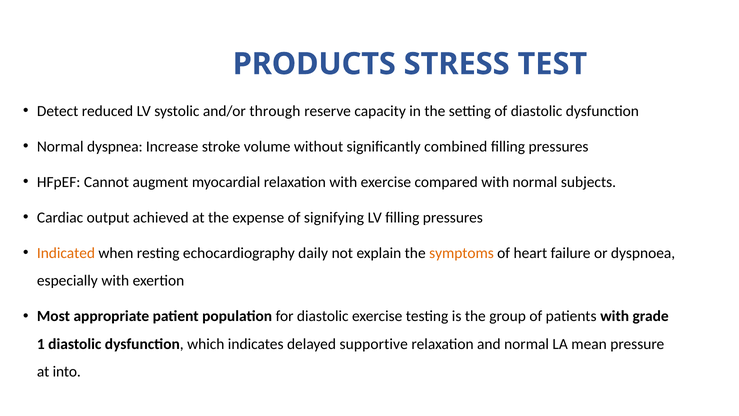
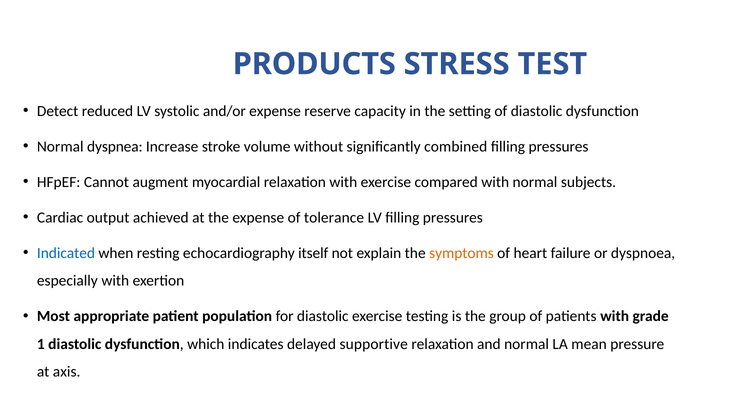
and/or through: through -> expense (275, 111)
signifying: signifying -> tolerance (334, 217)
Indicated colour: orange -> blue (66, 253)
daily: daily -> itself (313, 253)
into: into -> axis (67, 372)
